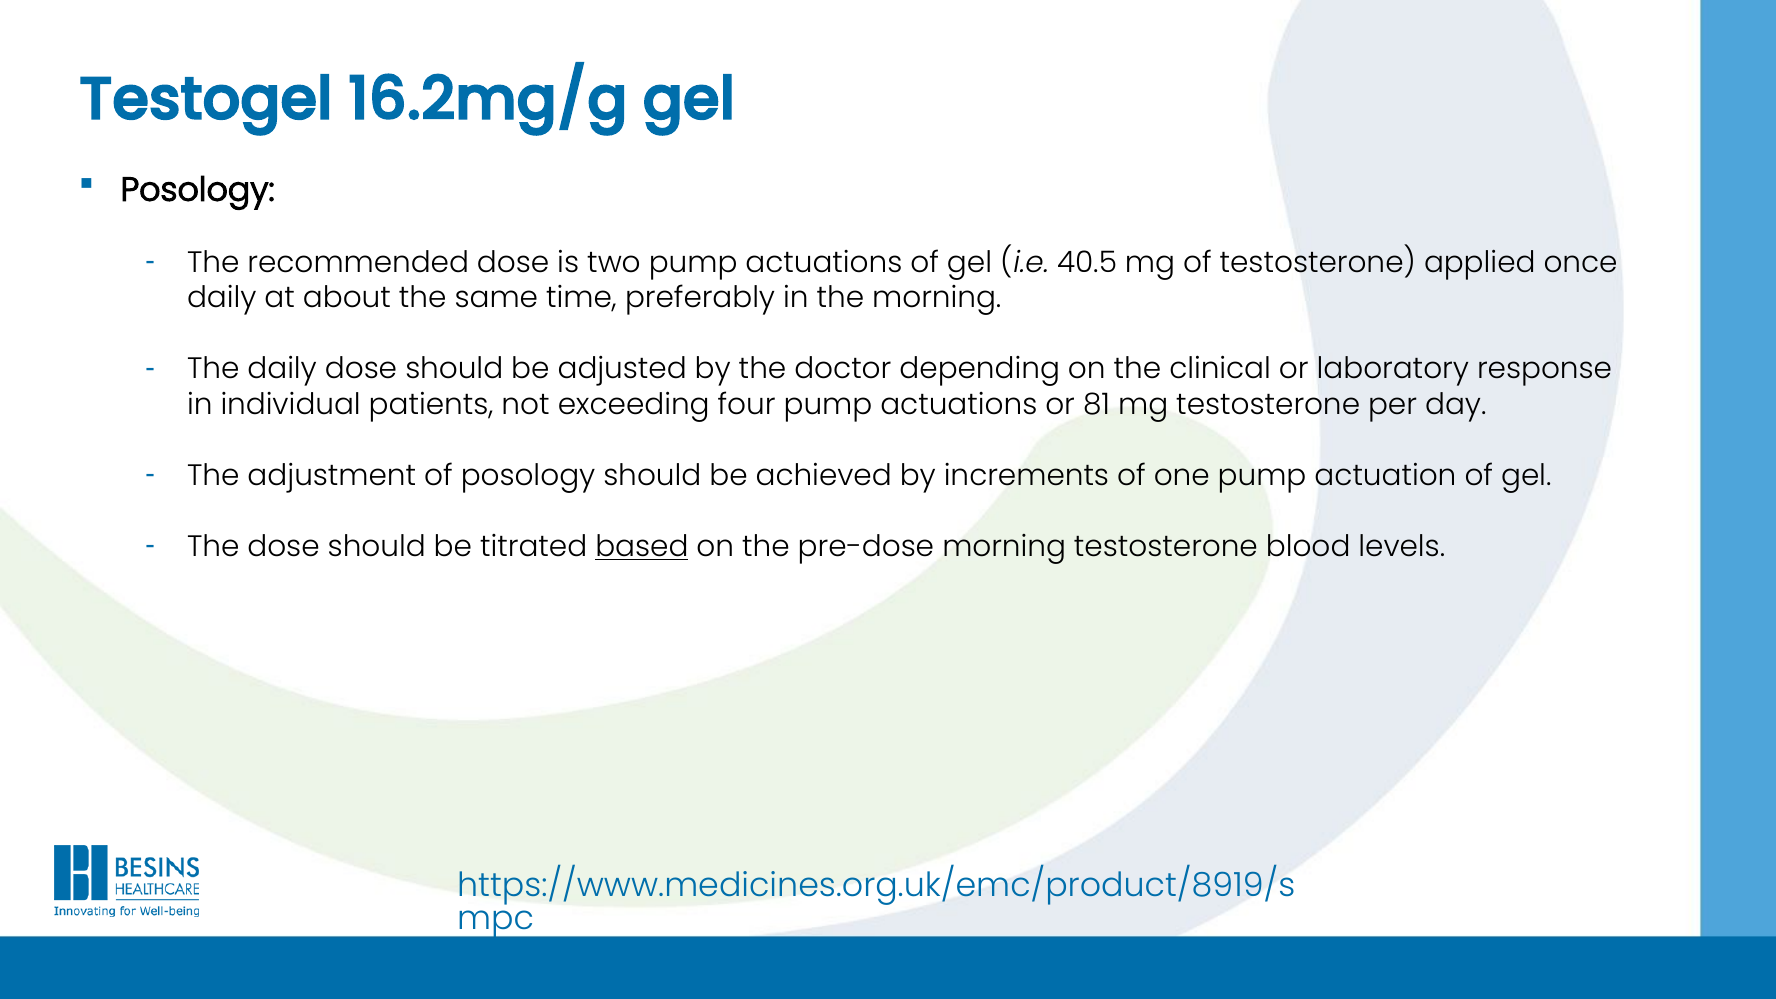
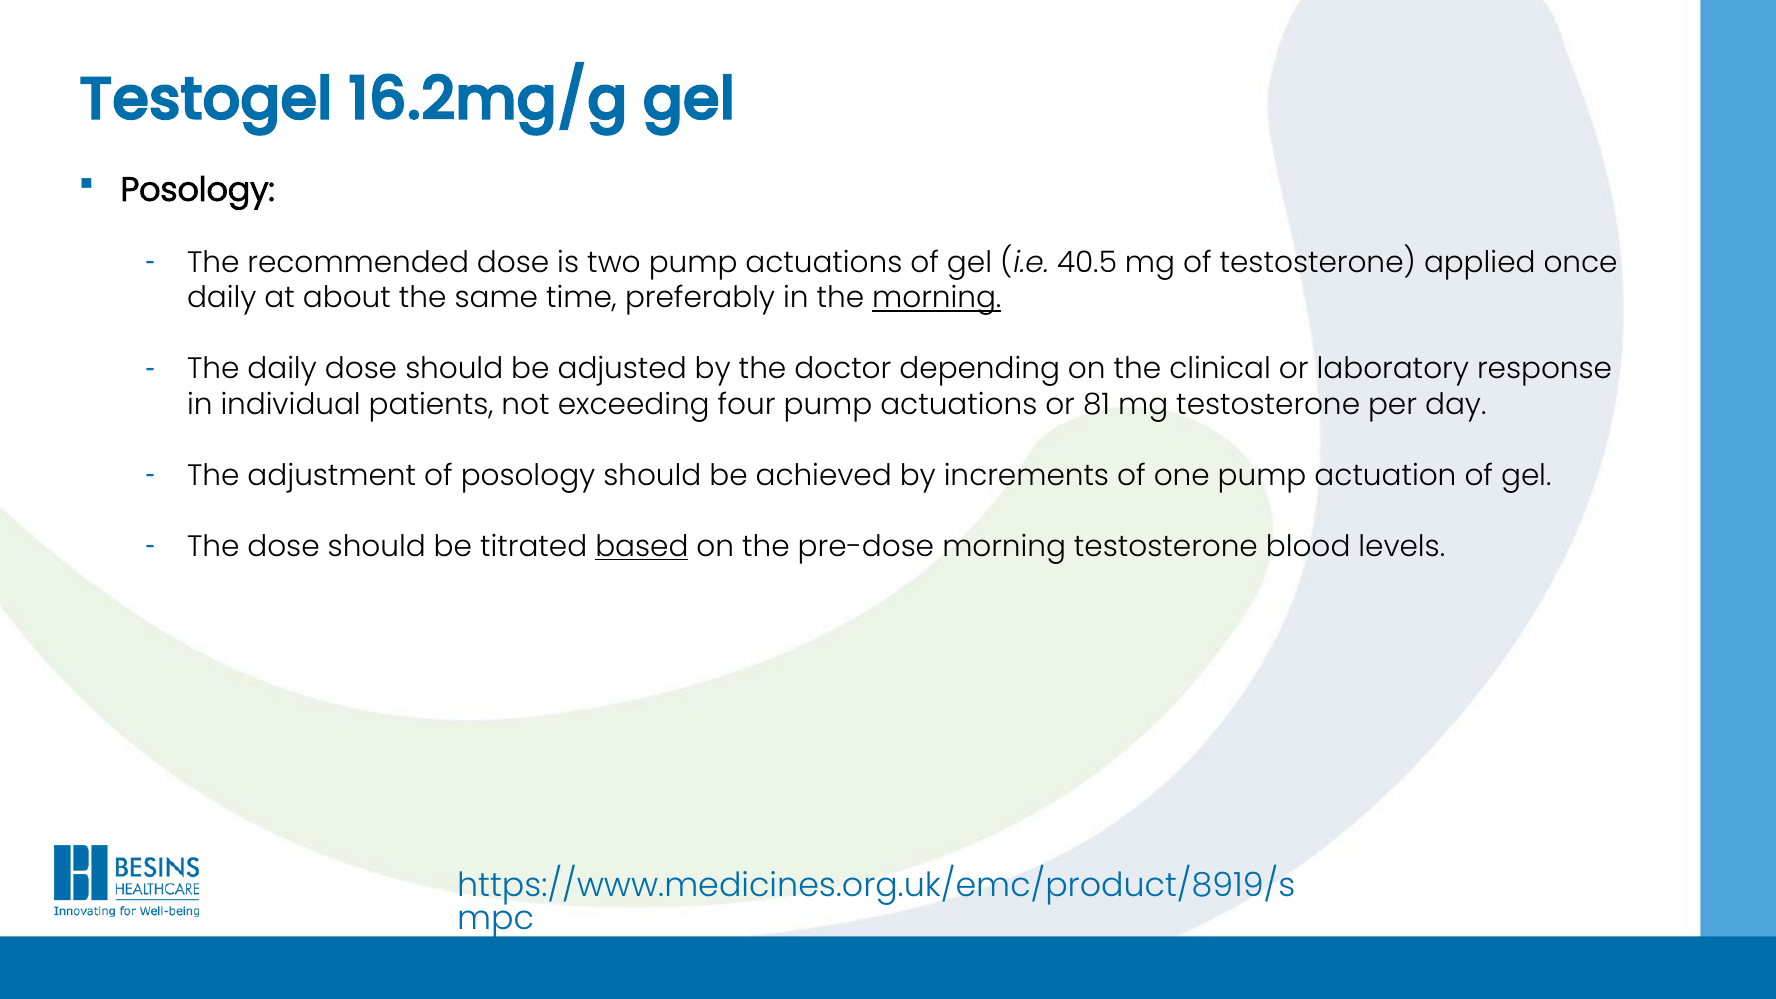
morning underline: none -> present (937, 298)
